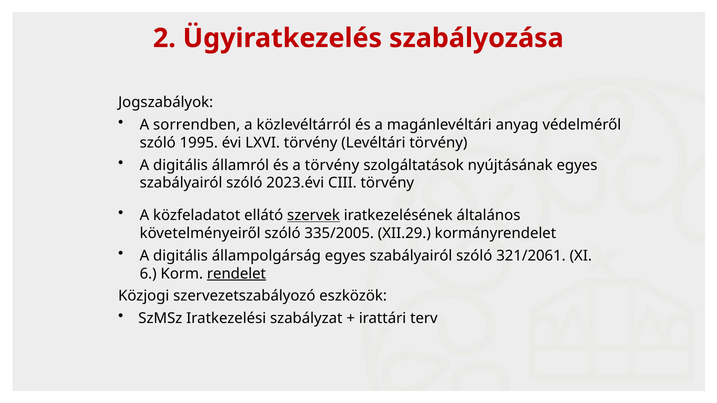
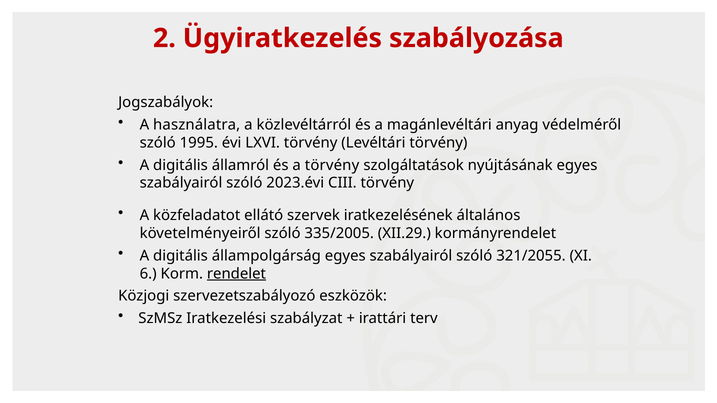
sorrendben: sorrendben -> használatra (197, 125)
szervek underline: present -> none (314, 216)
321/2061: 321/2061 -> 321/2055 (531, 256)
